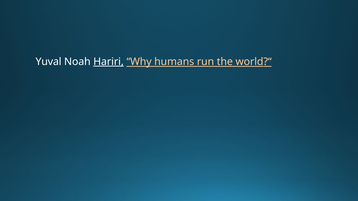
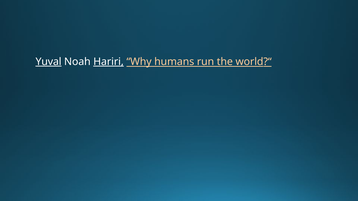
Yuval underline: none -> present (49, 62)
